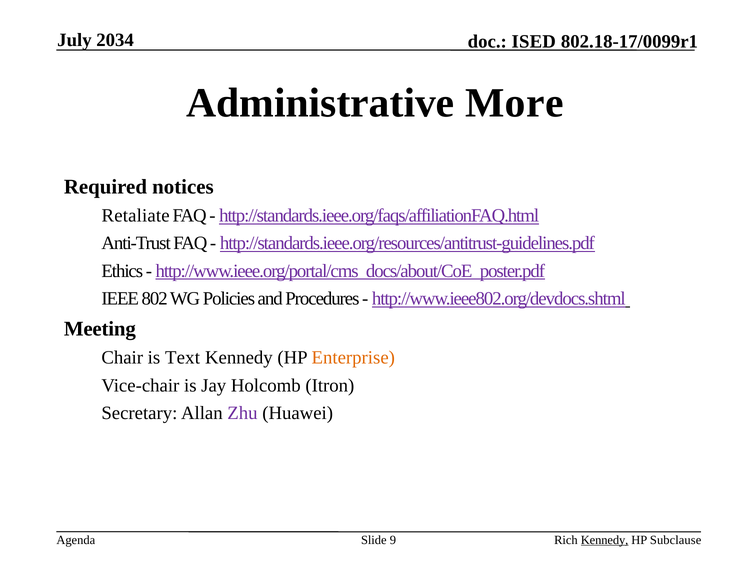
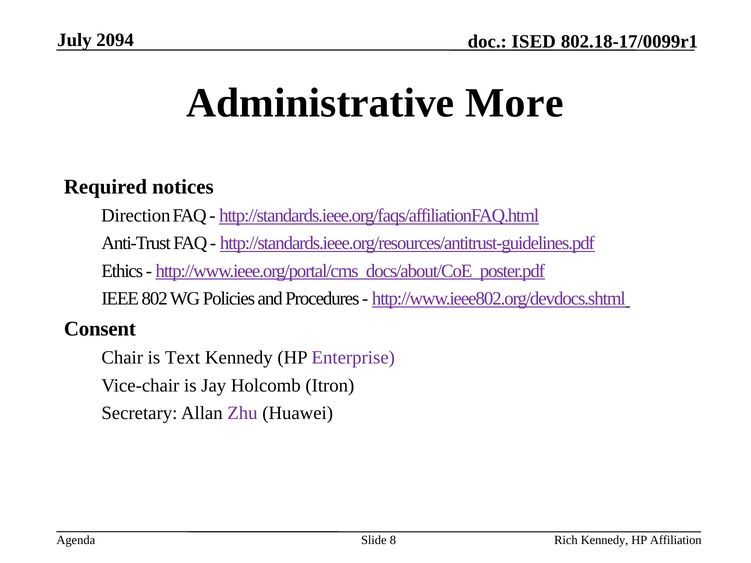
2034: 2034 -> 2094 (115, 40)
Retaliate: Retaliate -> Direction (136, 216)
Meeting: Meeting -> Consent (100, 329)
Enterprise colour: orange -> purple (353, 358)
9: 9 -> 8 (393, 540)
Kennedy underline: present -> none (605, 540)
Subclause: Subclause -> Affiliation (676, 540)
